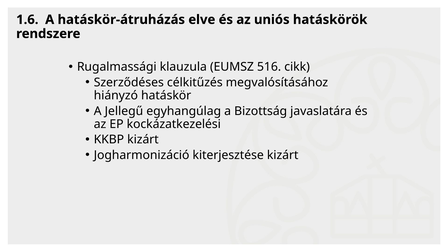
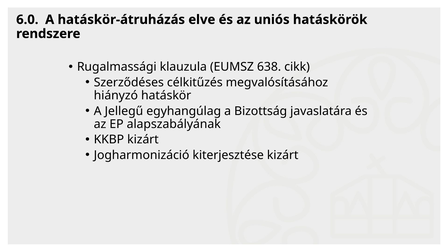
1.6: 1.6 -> 6.0 (27, 20)
516: 516 -> 638 (269, 67)
kockázatkezelési: kockázatkezelési -> alapszabályának (174, 124)
